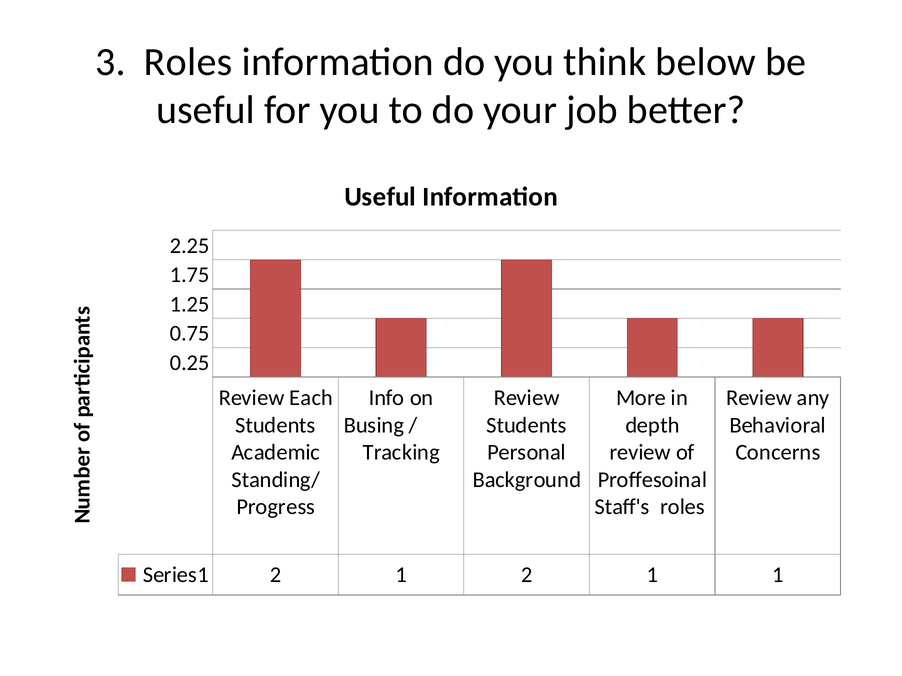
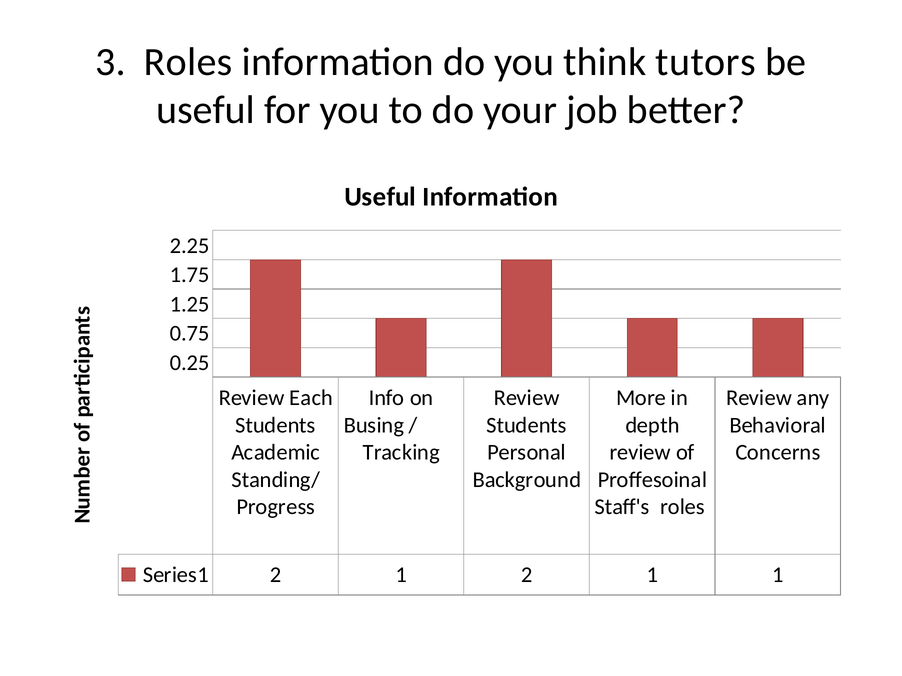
below: below -> tutors (706, 62)
